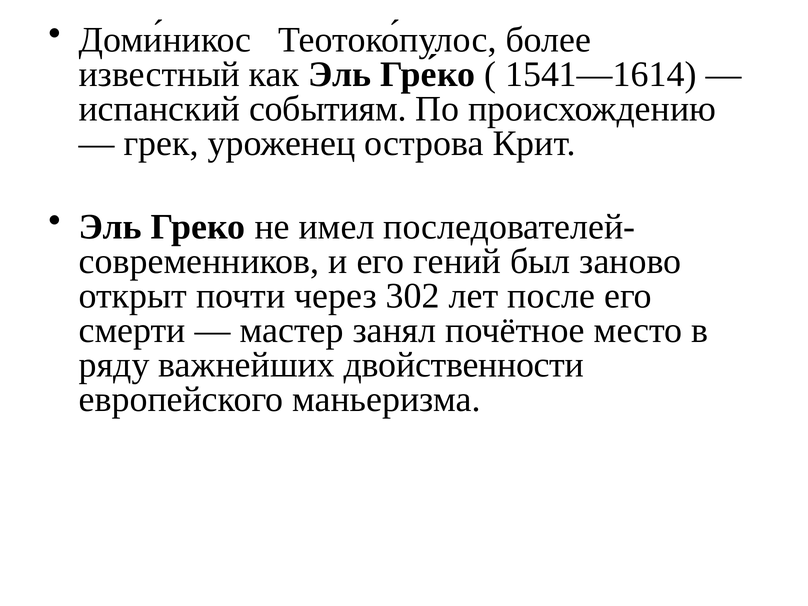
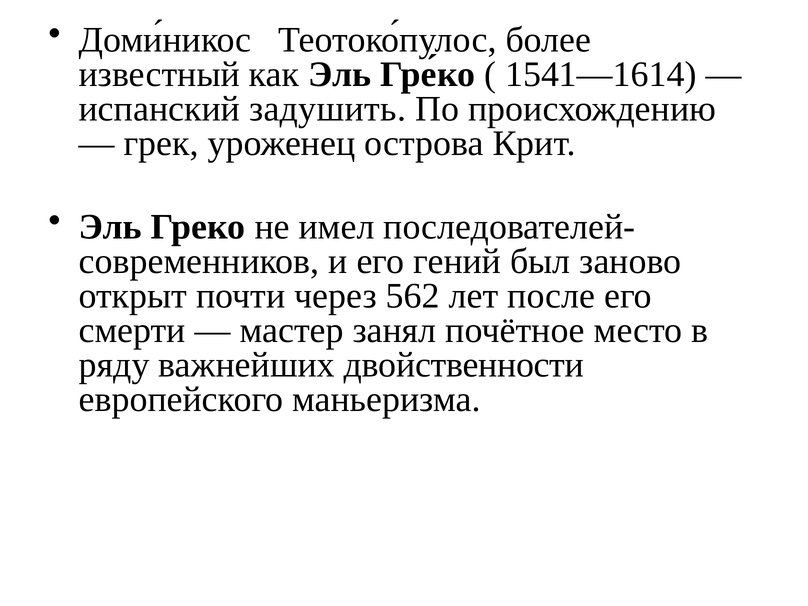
событиям: событиям -> задушить (328, 109)
302: 302 -> 562 (413, 296)
